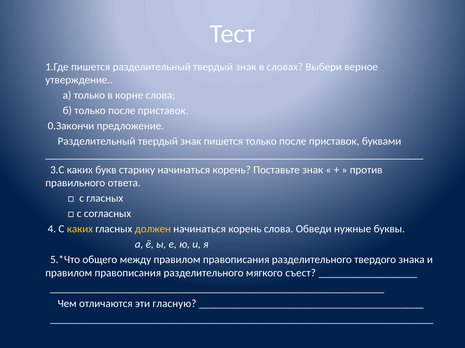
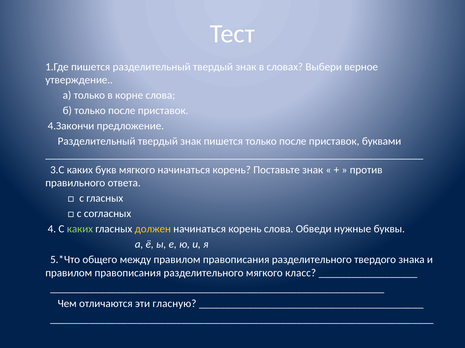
0.Закончи: 0.Закончи -> 4.Закончи (71, 126)
букв старику: старику -> мягкого (137, 170)
каких colour: yellow -> light green (80, 229)
съест: съест -> класс (301, 273)
